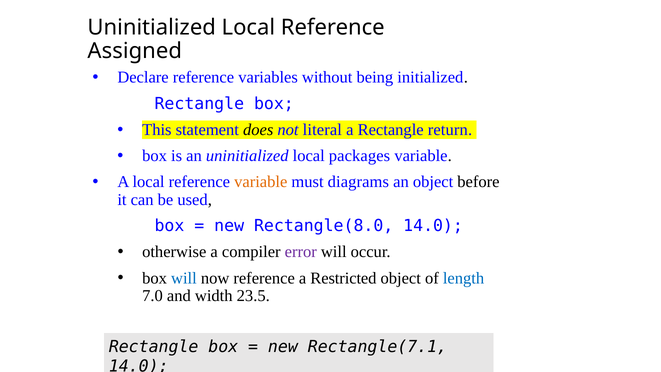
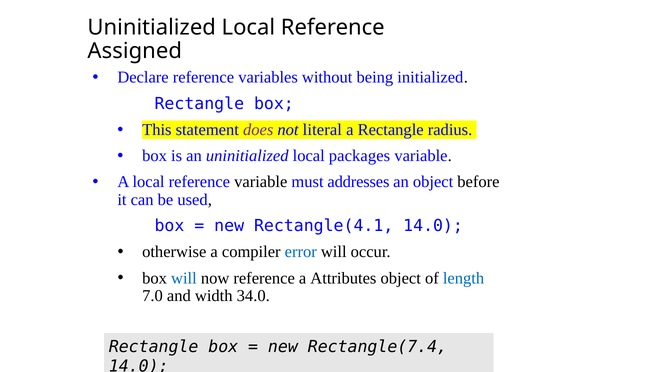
does colour: black -> purple (258, 130)
return: return -> radius (450, 130)
variable colour: orange -> black (261, 182)
diagrams: diagrams -> addresses (358, 182)
Rectangle(8.0: Rectangle(8.0 -> Rectangle(4.1 (324, 226)
error colour: purple -> blue (301, 252)
Restricted: Restricted -> Attributes (343, 278)
23.5: 23.5 -> 34.0 (253, 296)
Rectangle(7.1: Rectangle(7.1 -> Rectangle(7.4 (377, 346)
